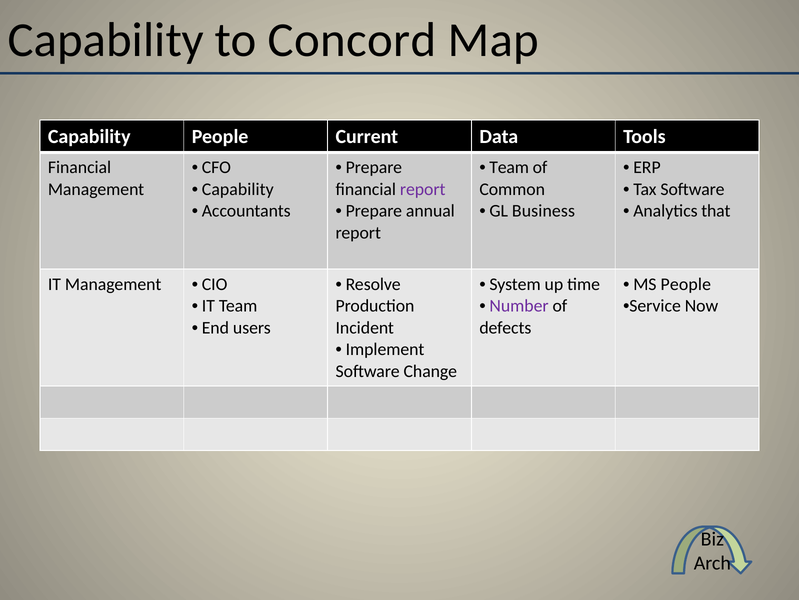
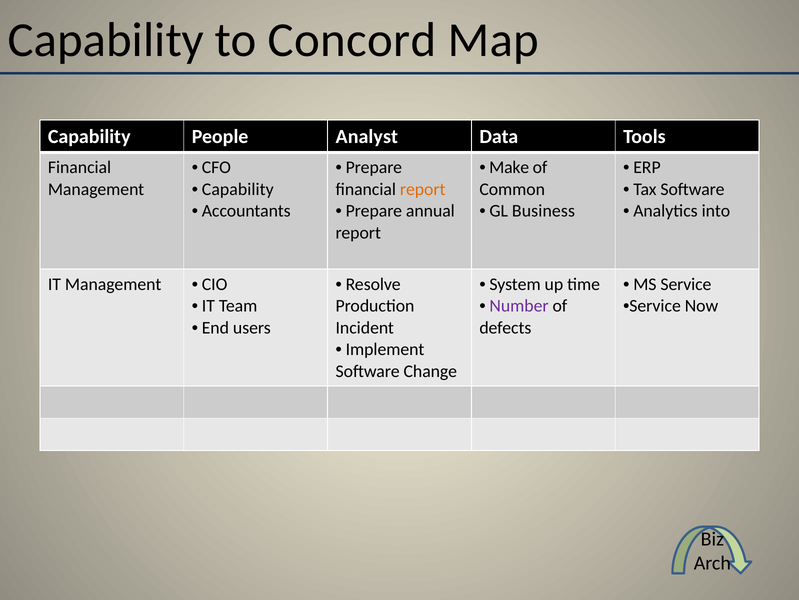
Current: Current -> Analyst (367, 136)
Team: Team -> Make (509, 167)
report colour: purple -> orange (423, 189)
that: that -> into (716, 211)
MS People: People -> Service (686, 284)
